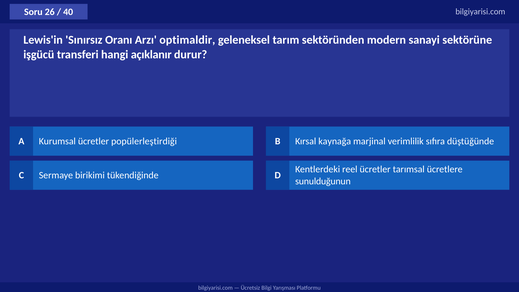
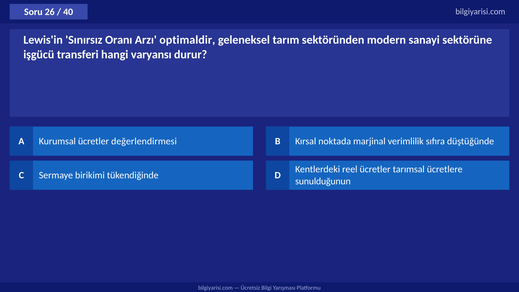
açıklanır: açıklanır -> varyansı (151, 54)
popülerleştirdiği: popülerleştirdiği -> değerlendirmesi (144, 141)
kaynağa: kaynağa -> noktada (335, 141)
